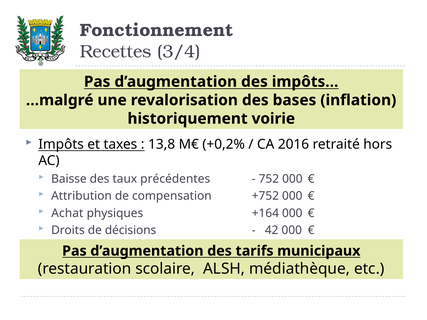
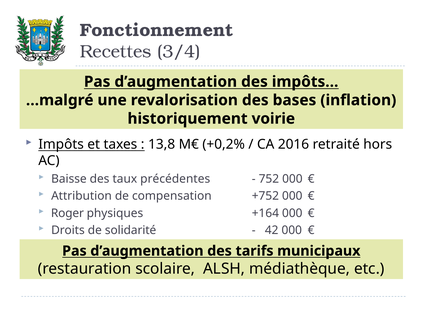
Achat: Achat -> Roger (67, 213)
décisions: décisions -> solidarité (131, 231)
